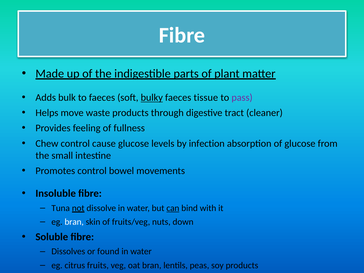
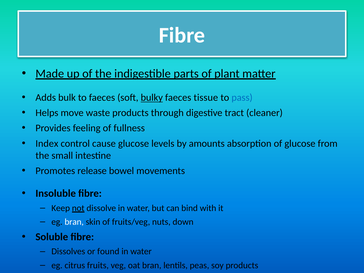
pass colour: purple -> blue (242, 98)
Chew: Chew -> Index (47, 143)
infection: infection -> amounts (207, 143)
Promotes control: control -> release (92, 171)
Tuna: Tuna -> Keep (61, 208)
can underline: present -> none (173, 208)
